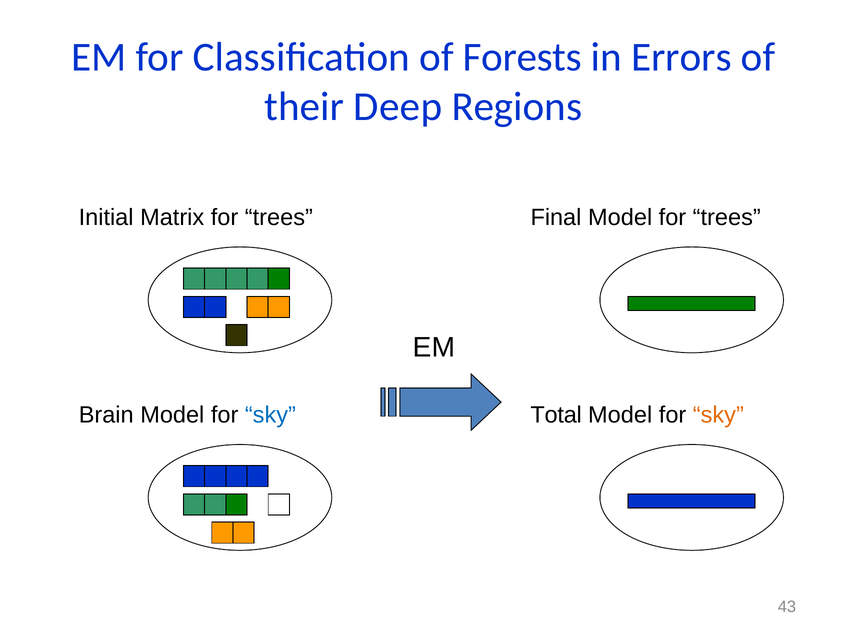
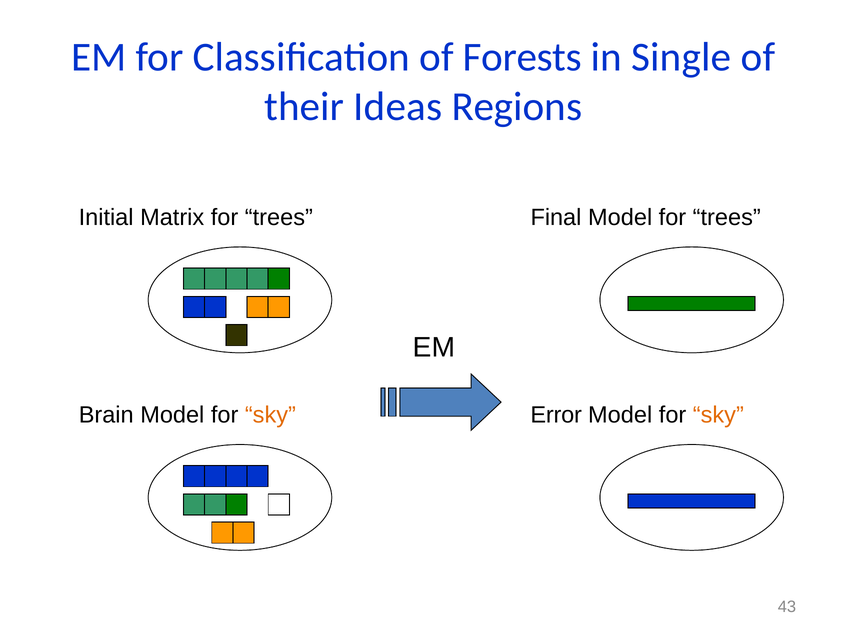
Errors: Errors -> Single (681, 57)
Deep: Deep -> Ideas (398, 107)
sky colour: blue -> orange (270, 415)
Total: Total -> Error (556, 415)
